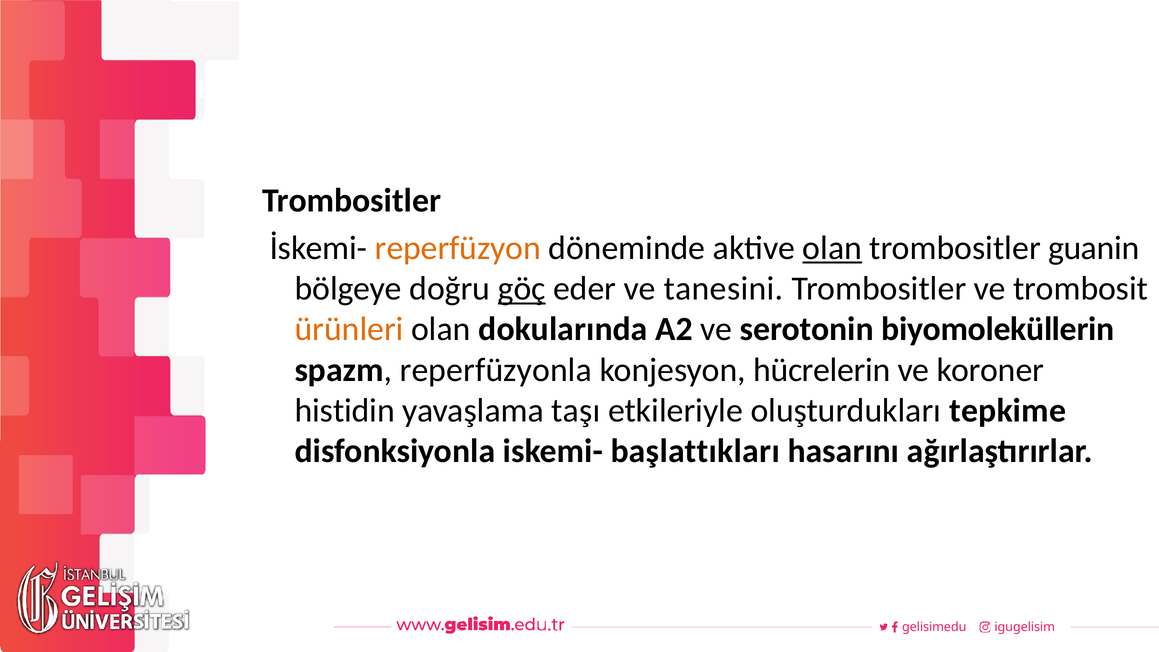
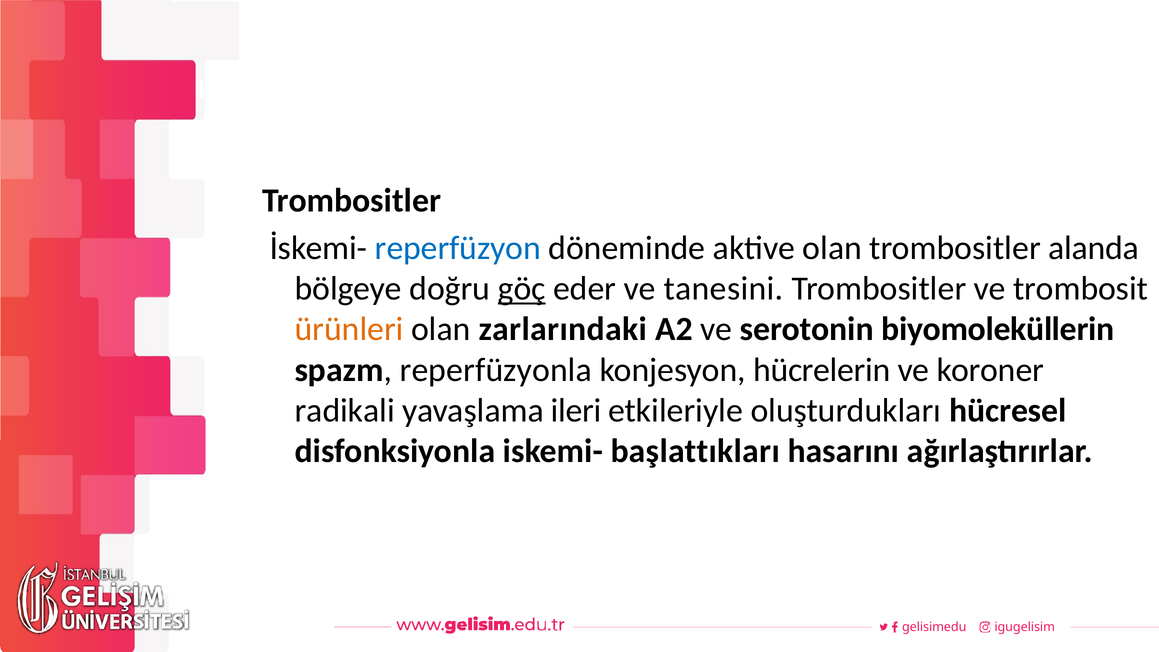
reperfüzyon colour: orange -> blue (458, 248)
olan underline: present -> none (832, 248)
guanin: guanin -> alanda (1094, 248)
dokularında: dokularında -> zarlarındaki (563, 329)
histidin: histidin -> radikali (345, 410)
taşı: taşı -> ileri (576, 410)
tepkime: tepkime -> hücresel (1008, 410)
